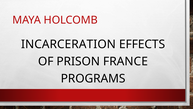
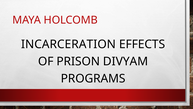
FRANCE: FRANCE -> DIVYAM (126, 61)
